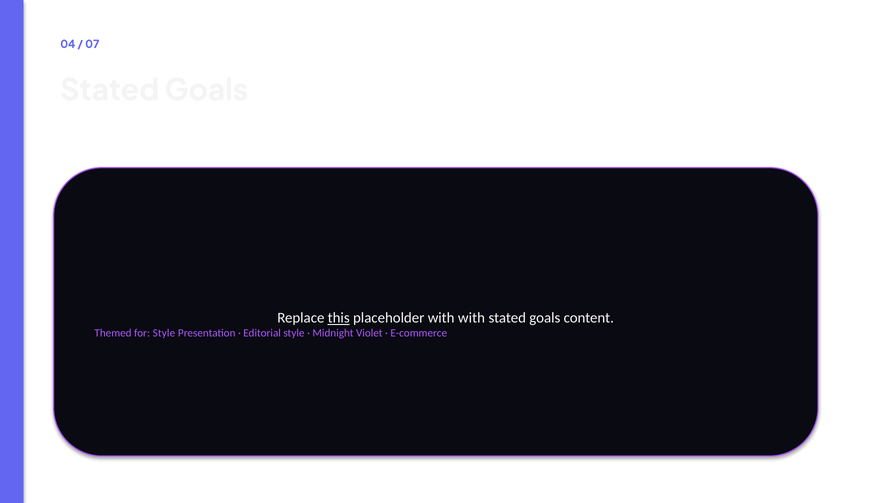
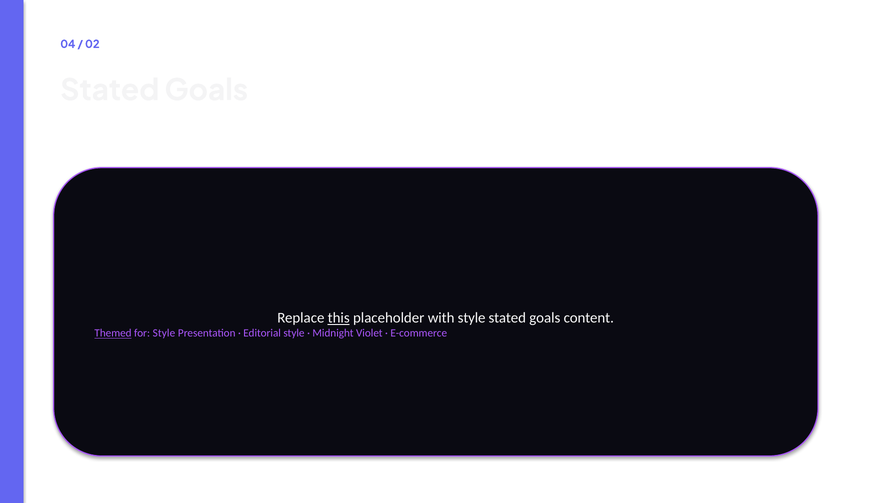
07: 07 -> 02 (92, 44)
with with: with -> style (472, 318)
Themed underline: none -> present (113, 333)
